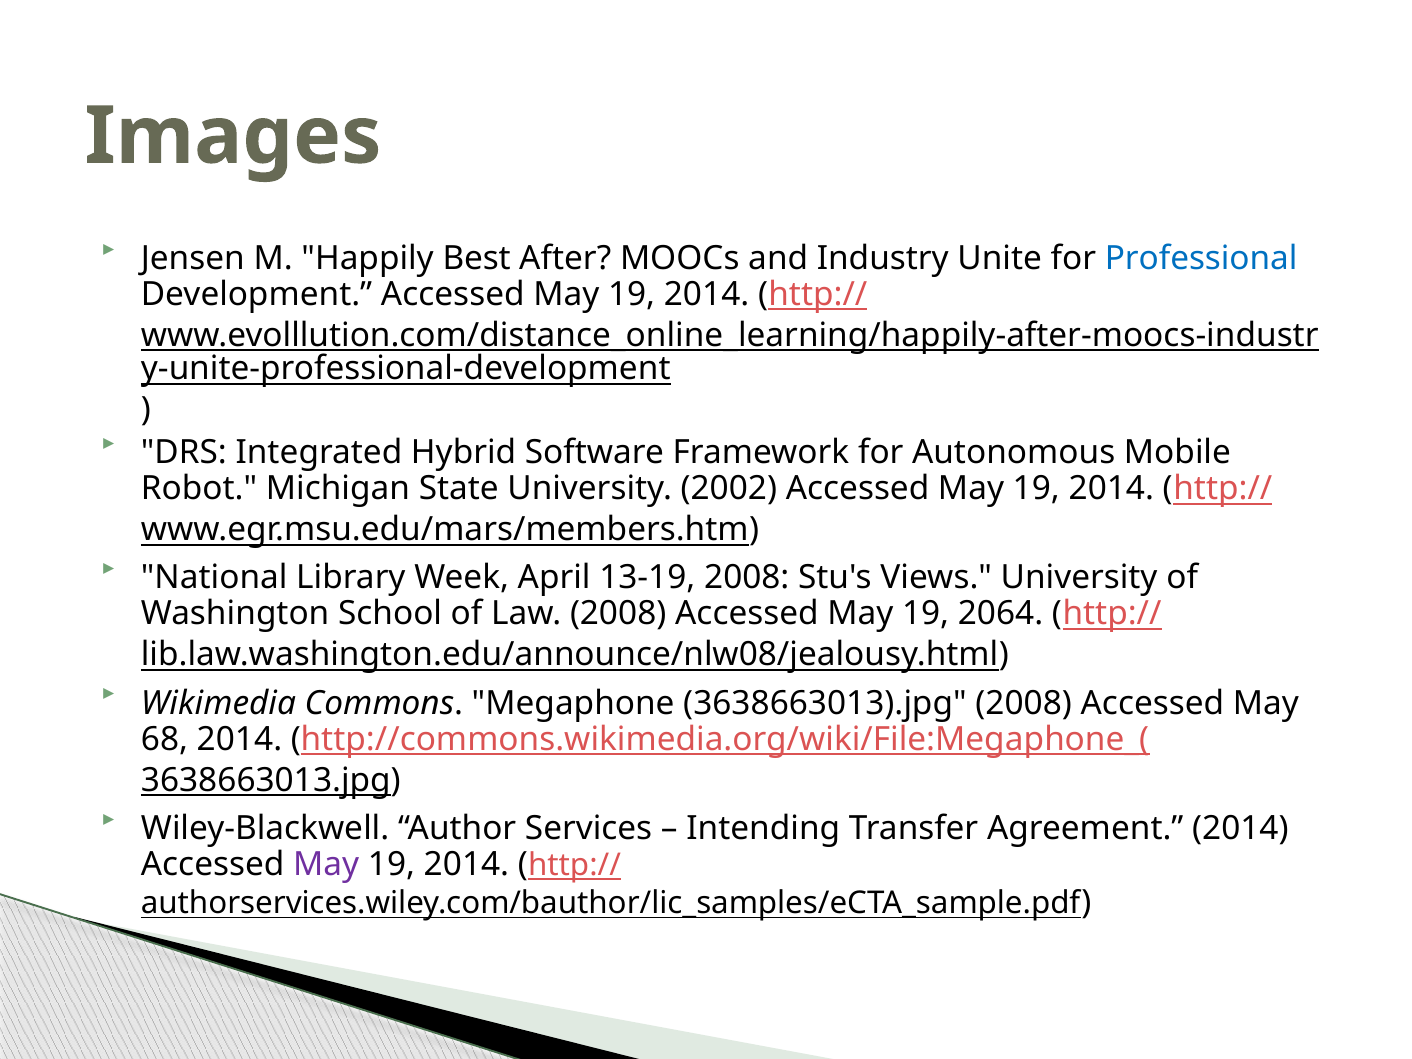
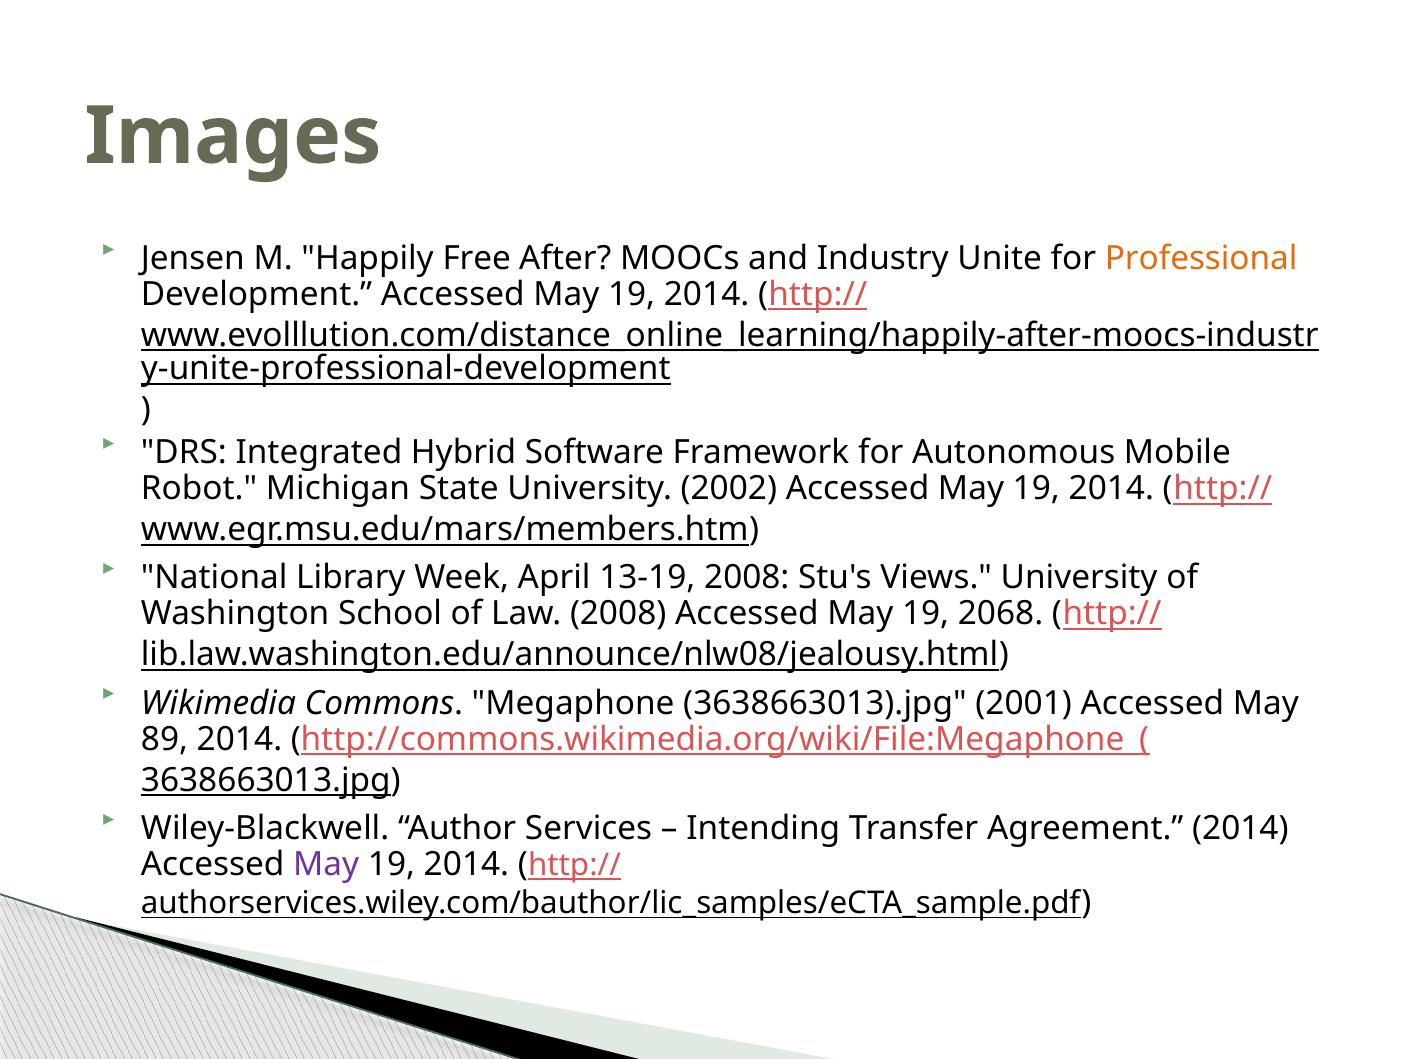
Best: Best -> Free (477, 258)
Professional colour: blue -> orange (1201, 258)
2064: 2064 -> 2068 (1001, 614)
3638663013).jpg 2008: 2008 -> 2001 (1024, 703)
68: 68 -> 89 (165, 739)
